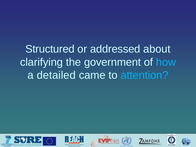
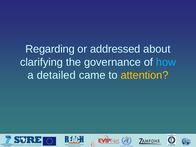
Structured: Structured -> Regarding (50, 49)
government: government -> governance (112, 62)
attention colour: light blue -> yellow (144, 75)
